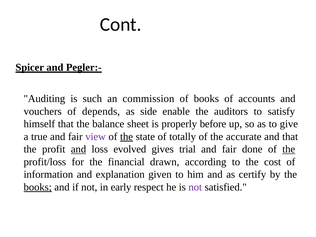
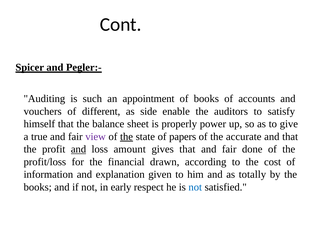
commission: commission -> appointment (149, 99)
depends: depends -> different (101, 111)
before: before -> power (213, 124)
totally: totally -> papers (183, 137)
evolved: evolved -> amount (130, 149)
gives trial: trial -> that (187, 149)
the underline: present -> none (289, 149)
certify: certify -> totally (252, 174)
books underline: present -> none (38, 187)
not colour: purple -> blue (195, 187)
